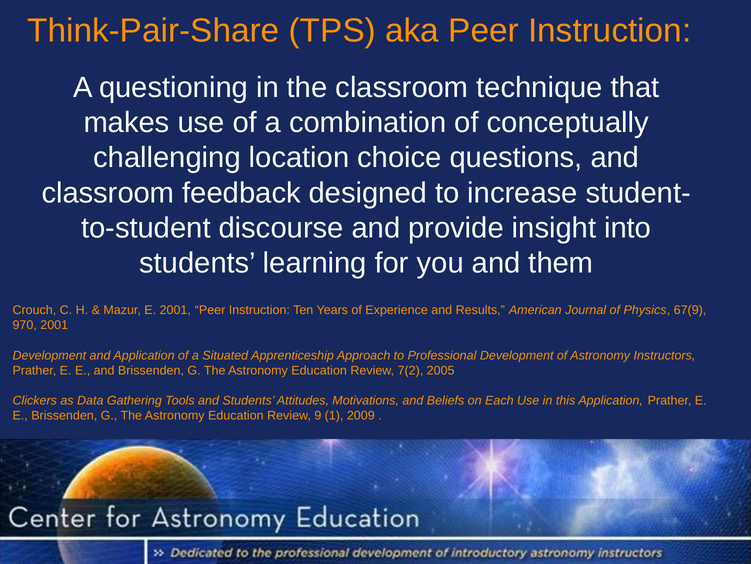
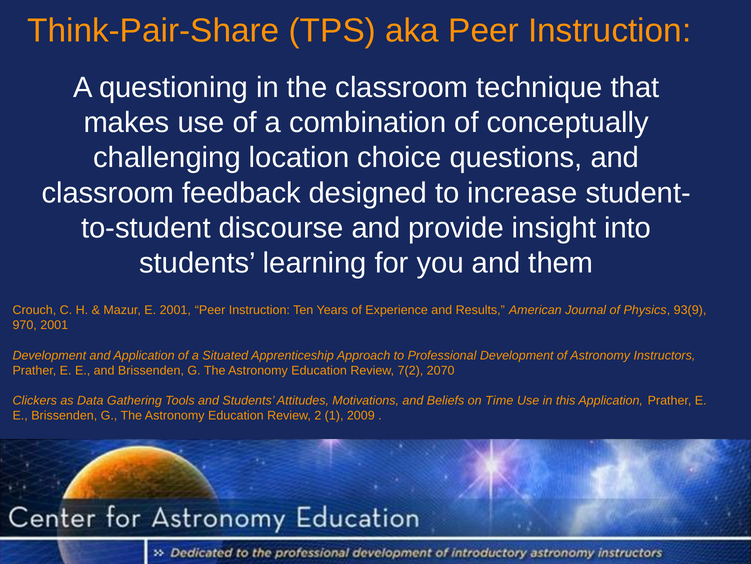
67(9: 67(9 -> 93(9 (690, 310)
2005: 2005 -> 2070 (441, 370)
Each: Each -> Time (499, 400)
9: 9 -> 2 (318, 415)
